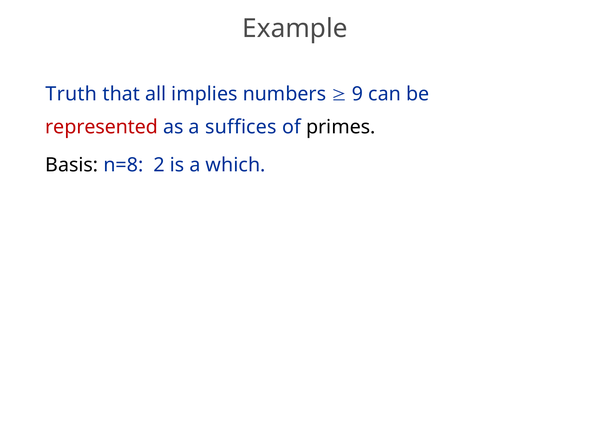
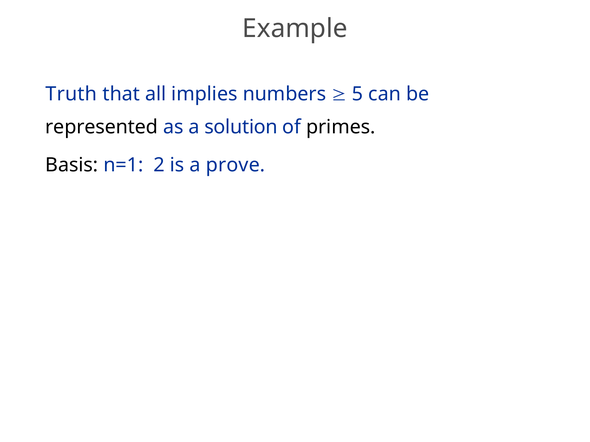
9: 9 -> 5 (358, 94)
represented colour: red -> black (102, 127)
suffices: suffices -> solution (241, 127)
n=8: n=8 -> n=1 (123, 165)
which: which -> prove (235, 165)
